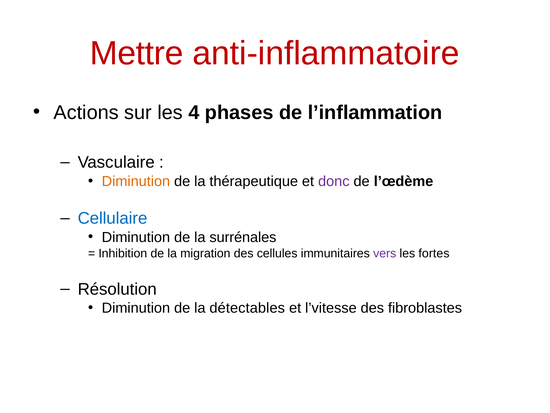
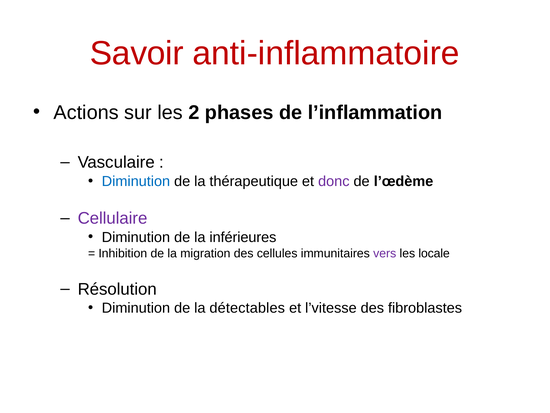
Mettre: Mettre -> Savoir (137, 53)
4: 4 -> 2 (194, 112)
Diminution colour: orange -> blue (136, 181)
Cellulaire colour: blue -> purple (113, 218)
surrénales: surrénales -> inférieures (243, 237)
fortes: fortes -> locale (434, 253)
